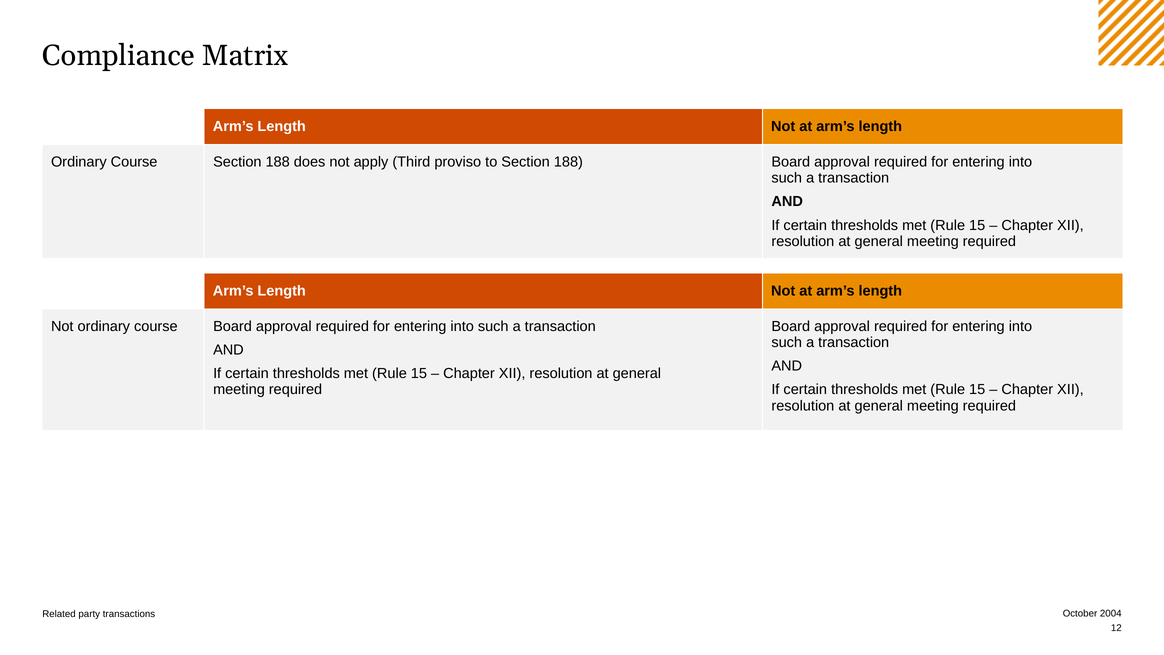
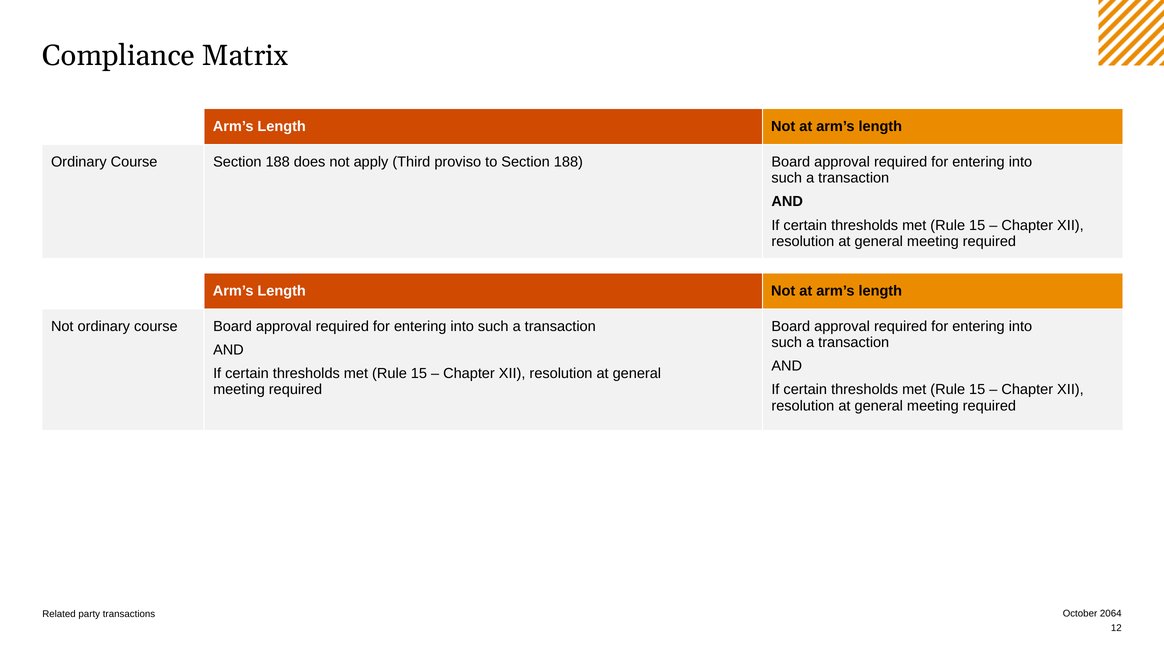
2004: 2004 -> 2064 (1111, 613)
